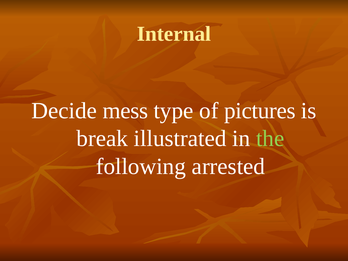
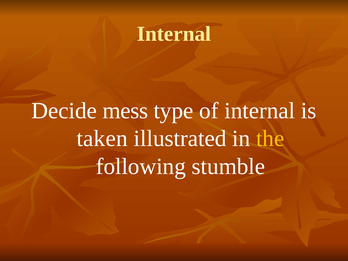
of pictures: pictures -> internal (260, 111)
break: break -> taken (102, 139)
the colour: light green -> yellow (270, 139)
arrested: arrested -> stumble (228, 166)
